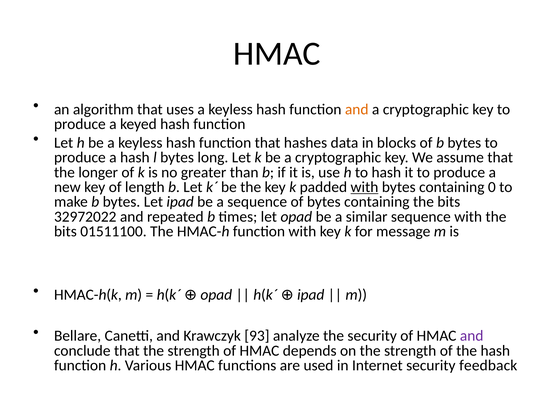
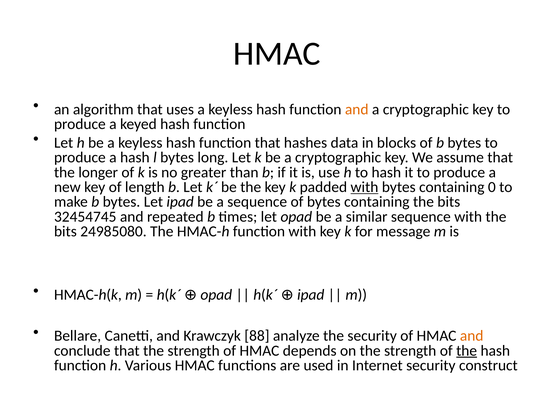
32972022: 32972022 -> 32454745 (85, 217)
01511100: 01511100 -> 24985080 (113, 232)
93: 93 -> 88 (257, 336)
and colour: purple -> orange (472, 336)
the underline: none -> present (467, 351)
feedback: feedback -> construct (488, 366)
